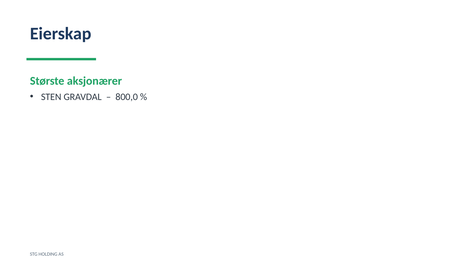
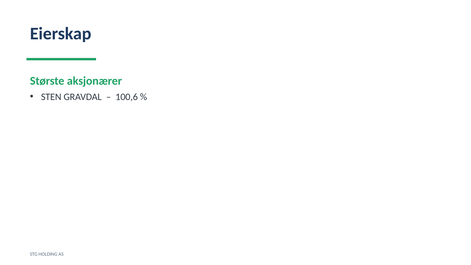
800,0: 800,0 -> 100,6 (127, 97)
